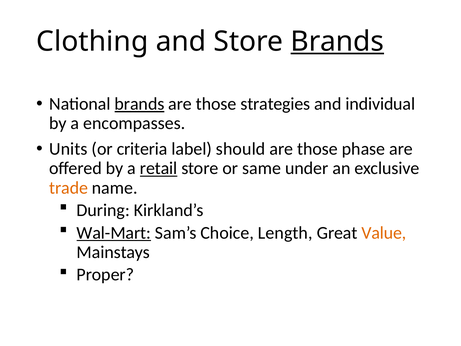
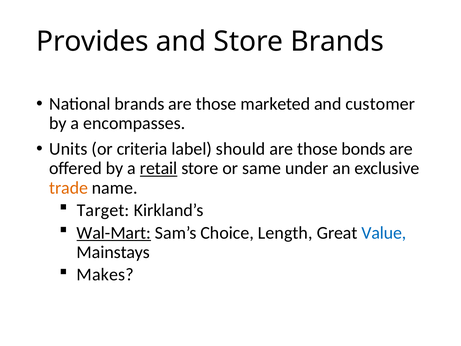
Clothing: Clothing -> Provides (92, 41)
Brands underline: present -> none (337, 41)
brands underline: present -> none (139, 104)
strategies: strategies -> marketed (275, 104)
individual: individual -> customer (380, 104)
phase: phase -> bonds (364, 149)
During: During -> Target (103, 210)
Value colour: orange -> blue (384, 233)
Proper: Proper -> Makes (105, 275)
